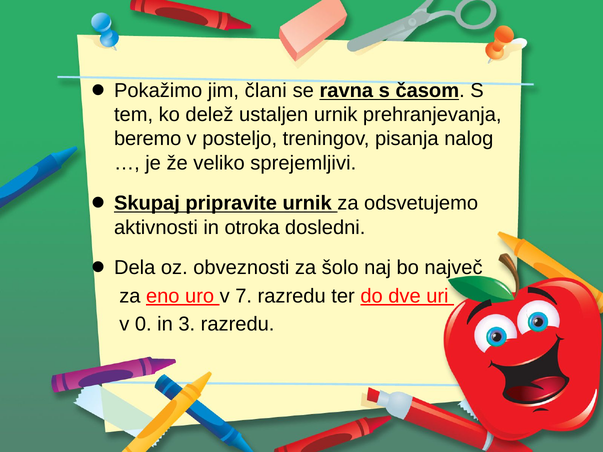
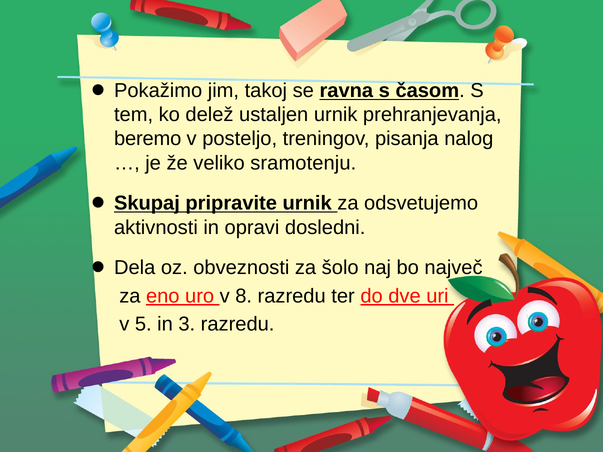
člani: člani -> takoj (266, 91)
sprejemljivi: sprejemljivi -> sramotenju (303, 163)
otroka: otroka -> opravi (252, 228)
7: 7 -> 8 (244, 296)
0: 0 -> 5 (143, 324)
